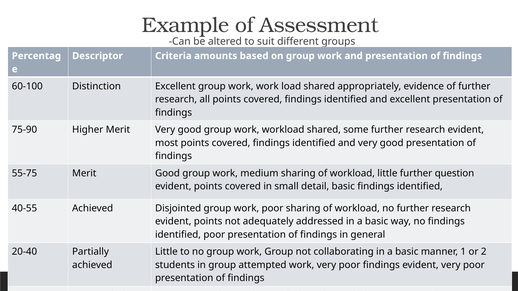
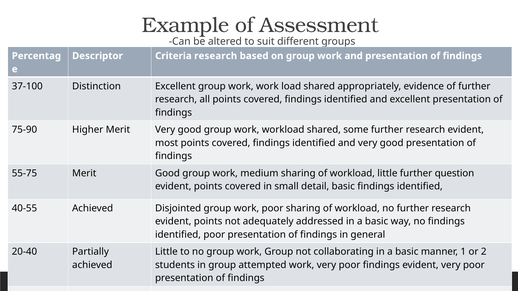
Criteria amounts: amounts -> research (216, 56)
60-100: 60-100 -> 37-100 (27, 86)
